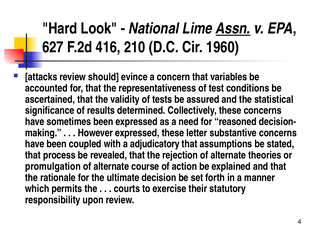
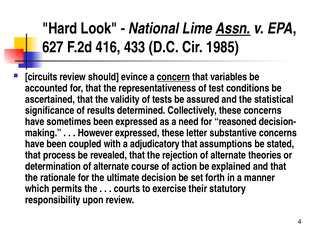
210: 210 -> 433 (135, 47)
1960: 1960 -> 1985 (223, 47)
attacks: attacks -> circuits (41, 77)
concern underline: none -> present (174, 77)
promulgation: promulgation -> determination (53, 167)
